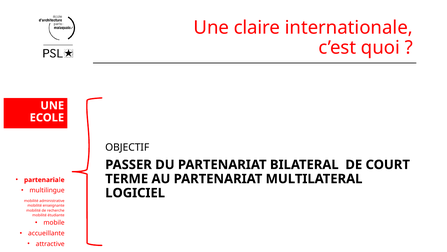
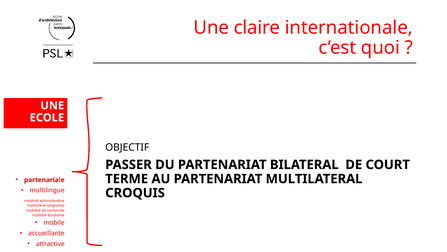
LOGICIEL: LOGICIEL -> CROQUIS (135, 193)
